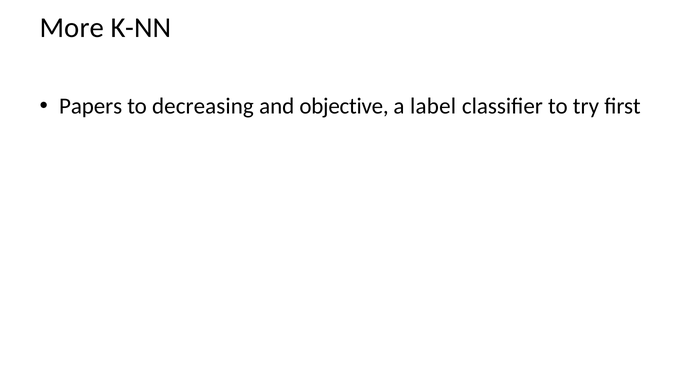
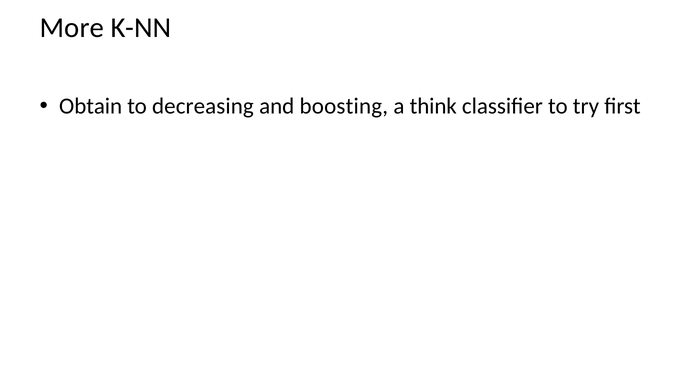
Papers: Papers -> Obtain (91, 106)
objective: objective -> boosting (344, 106)
label: label -> think (433, 106)
